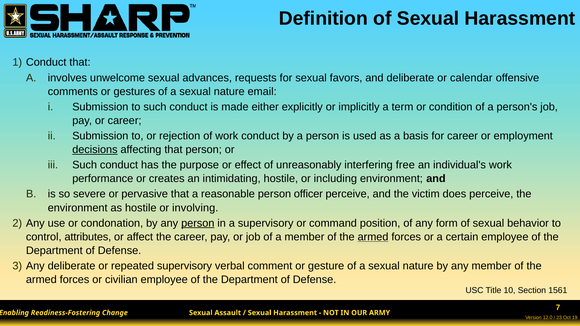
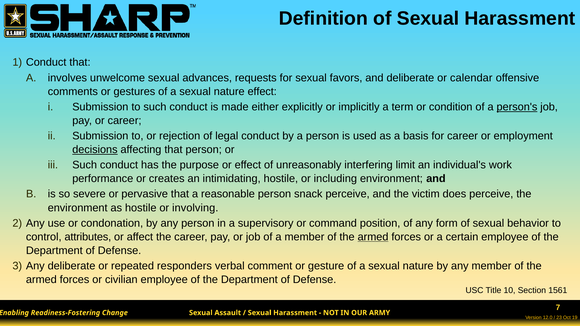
nature email: email -> effect (262, 92)
person's underline: none -> present (517, 107)
of work: work -> legal (227, 136)
free: free -> limit (405, 165)
officer: officer -> snack (308, 194)
person underline: present -> none (198, 223)
repeated supervisory: supervisory -> responders (184, 266)
